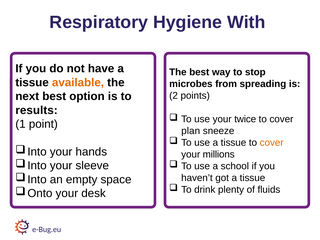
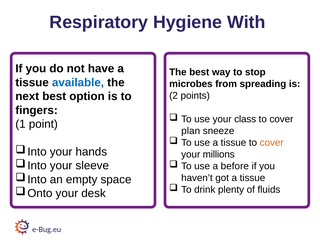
available colour: orange -> blue (78, 82)
results: results -> fingers (37, 110)
twice: twice -> class (245, 119)
school: school -> before (235, 166)
